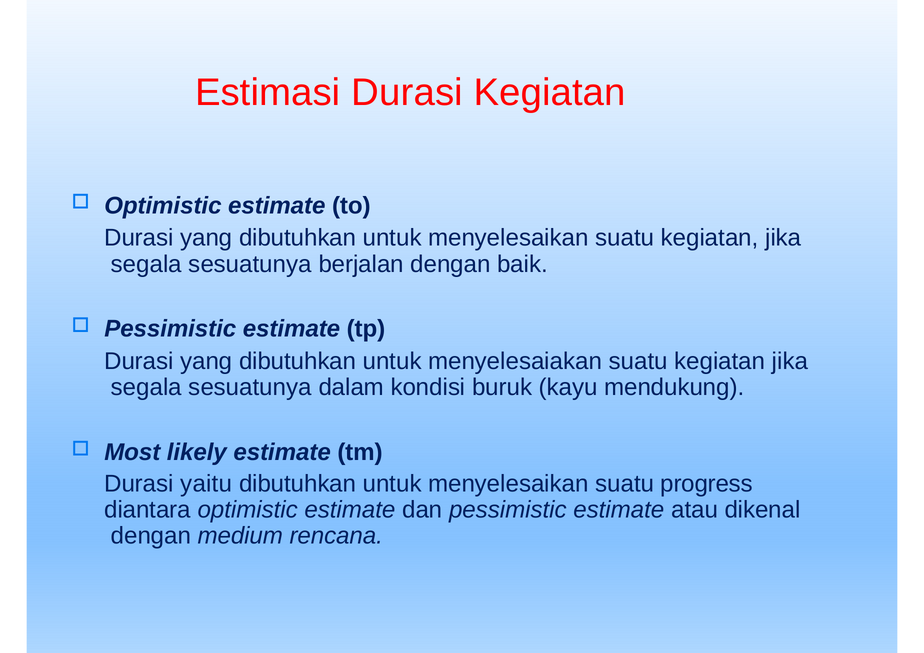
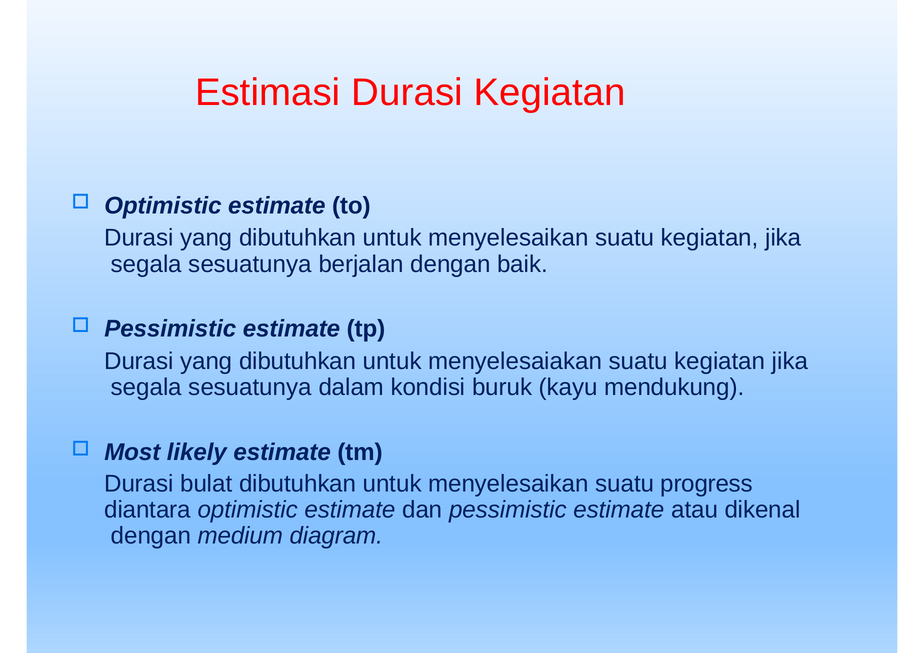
yaitu: yaitu -> bulat (206, 484)
rencana: rencana -> diagram (336, 536)
